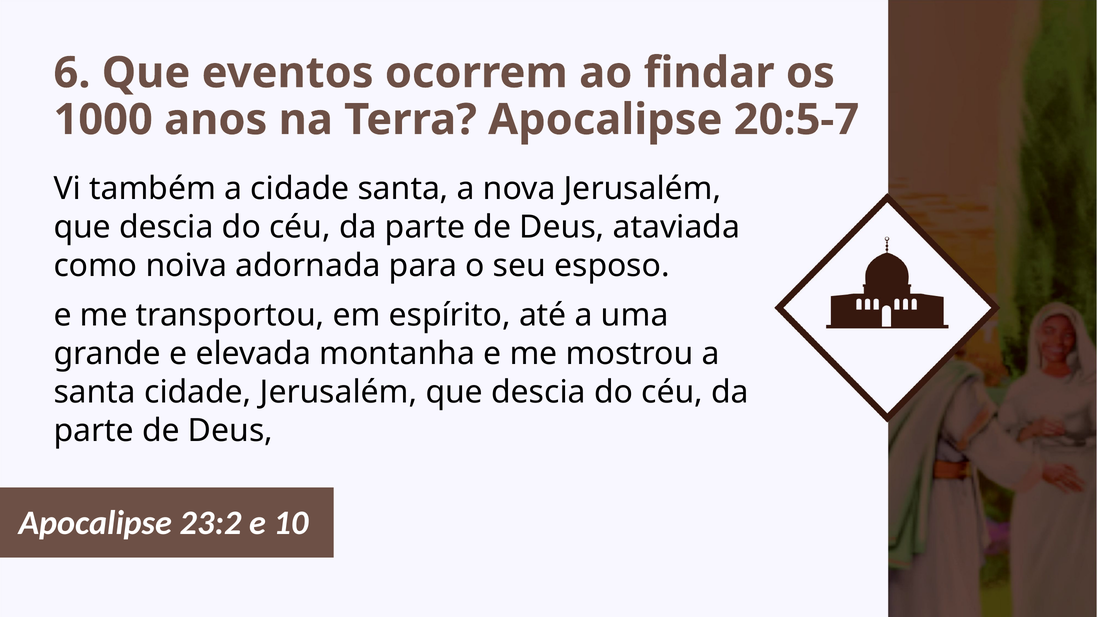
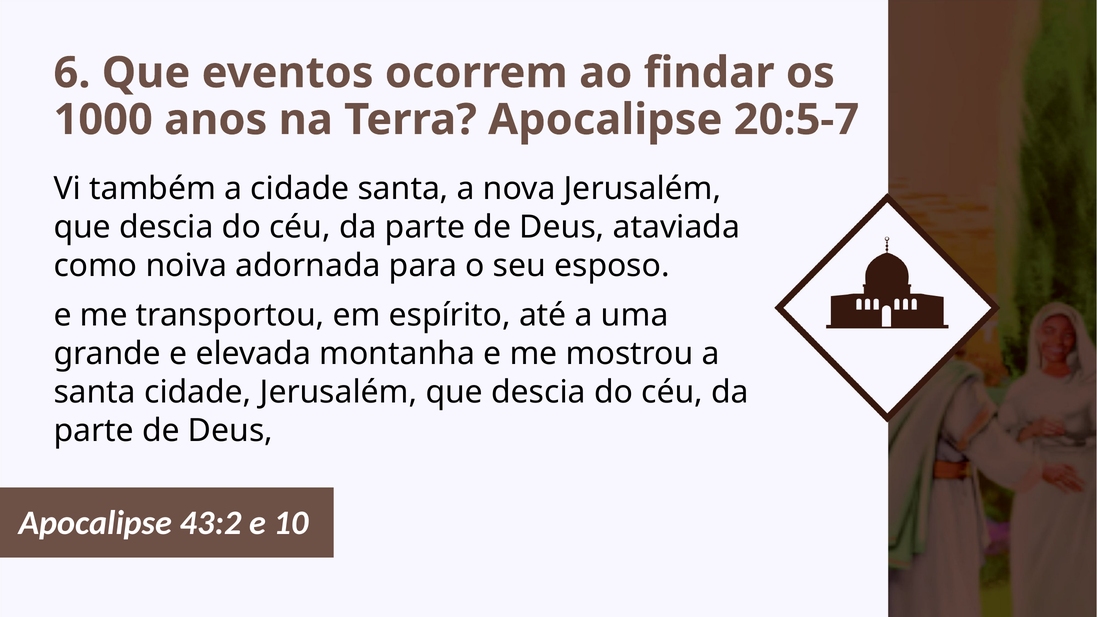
23:2: 23:2 -> 43:2 (211, 523)
